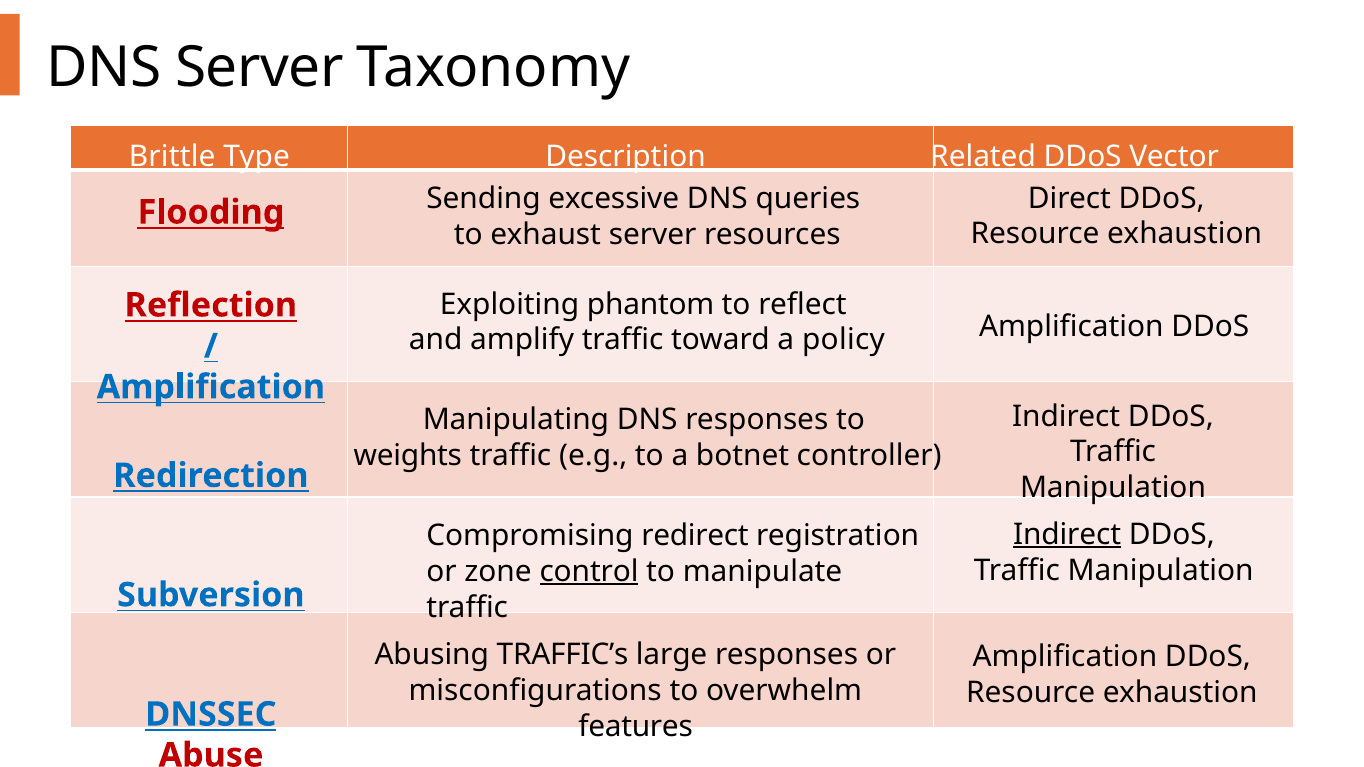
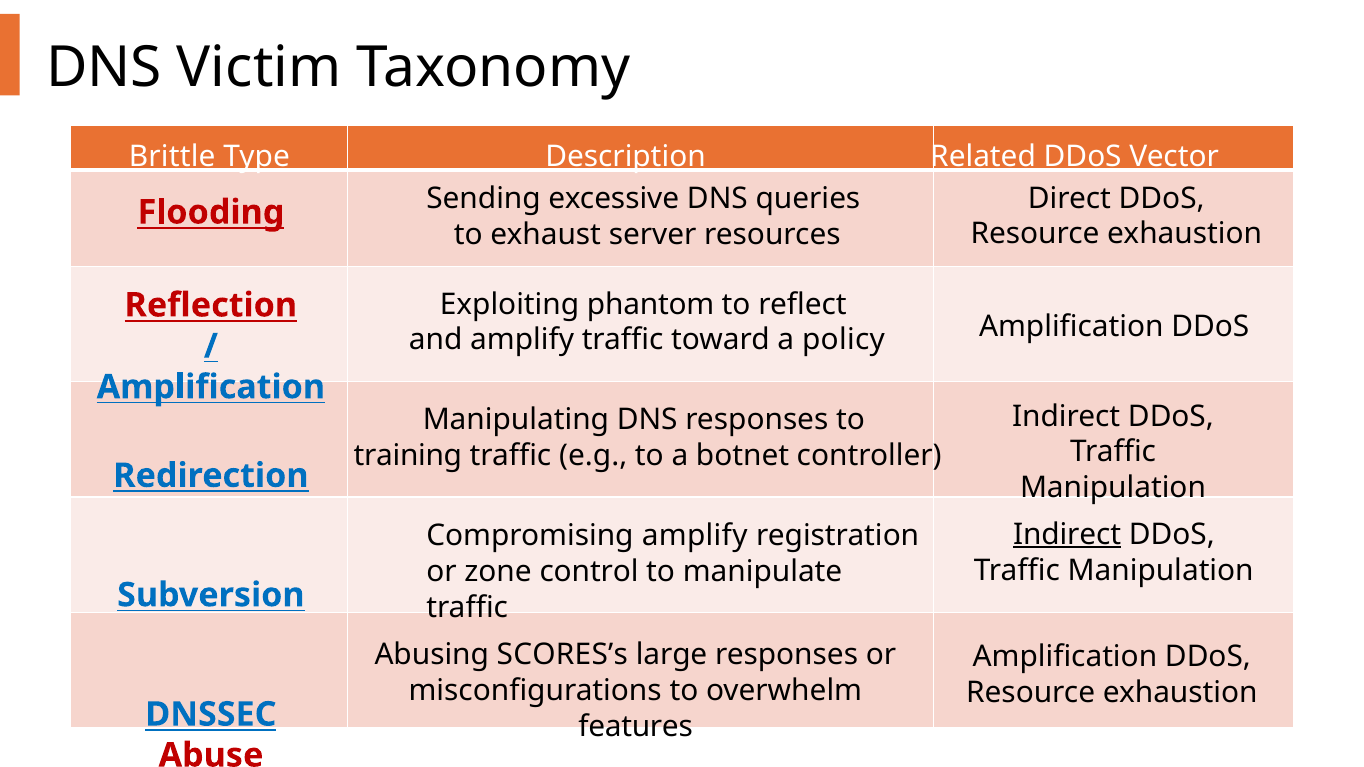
DNS Server: Server -> Victim (259, 67)
weights: weights -> training (408, 456)
Compromising redirect: redirect -> amplify (695, 536)
control underline: present -> none (589, 572)
TRAFFIC’s: TRAFFIC’s -> SCORES’s (562, 655)
